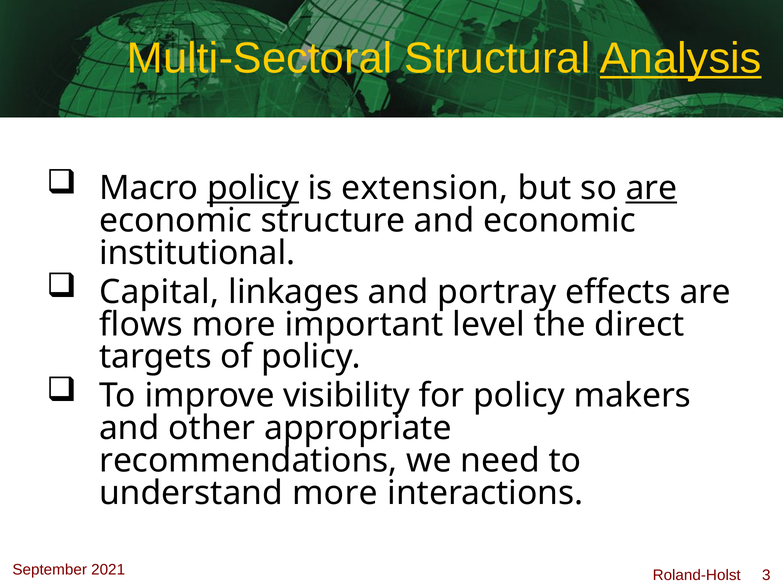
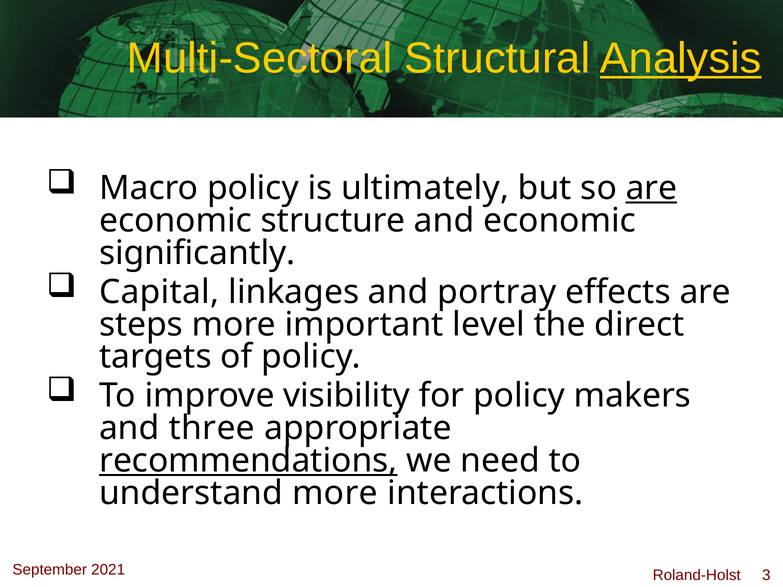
policy underline: present -> none (253, 188)
extension: extension -> ultimately (425, 188)
institutional: institutional -> significantly (197, 253)
flows: flows -> steps (141, 325)
other: other -> three (212, 428)
recommendations underline: none -> present (248, 461)
